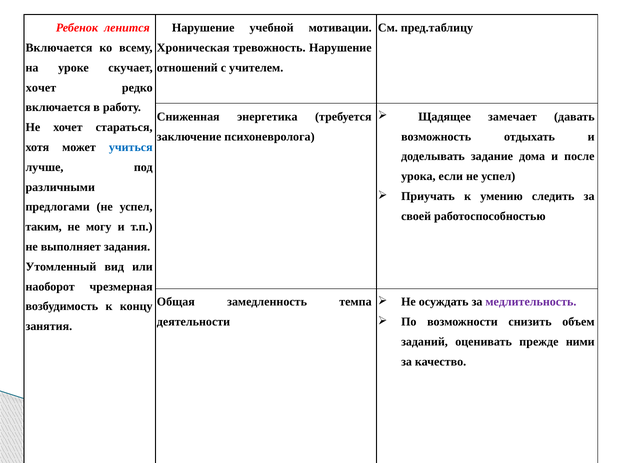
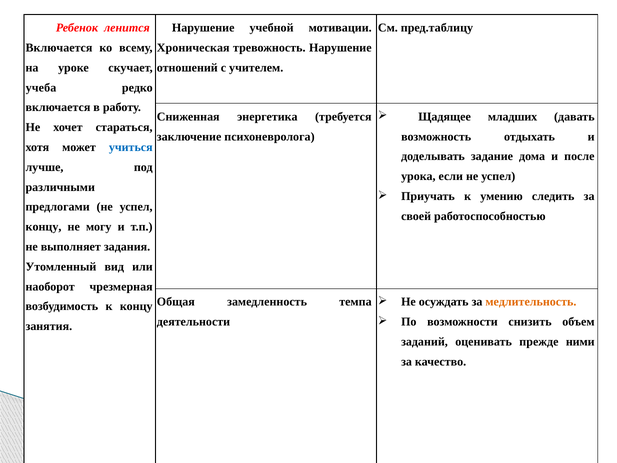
хочет: хочет -> учеба (41, 87)
замечает: замечает -> младших (513, 117)
таким: таким -> концу (44, 227)
медлительность colour: purple -> orange (531, 302)
